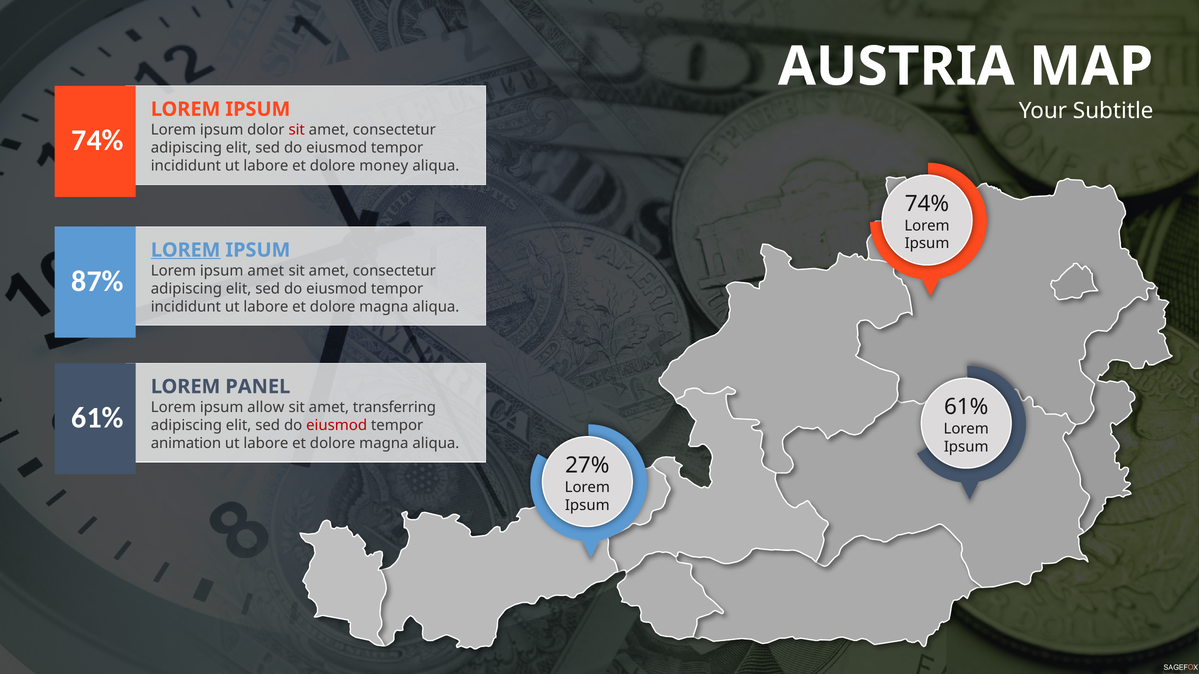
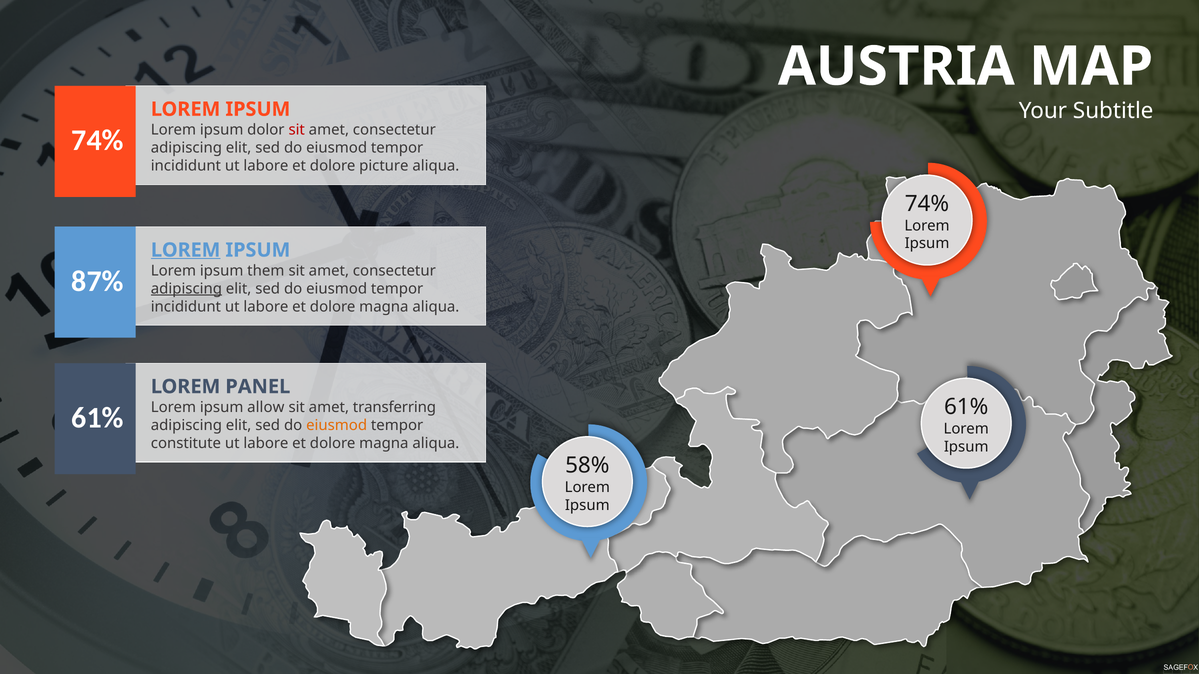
money: money -> picture (384, 166)
ipsum amet: amet -> them (266, 271)
adipiscing underline: none -> present (186, 289)
eiusmod colour: red -> orange (337, 425)
animation: animation -> constitute (186, 443)
27%: 27% -> 58% (587, 465)
